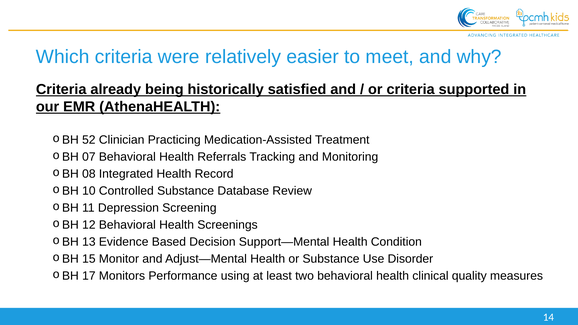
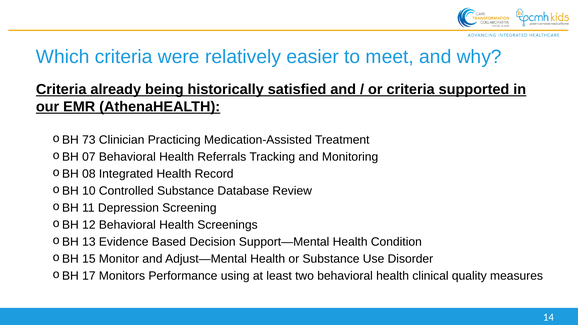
52: 52 -> 73 (89, 140)
